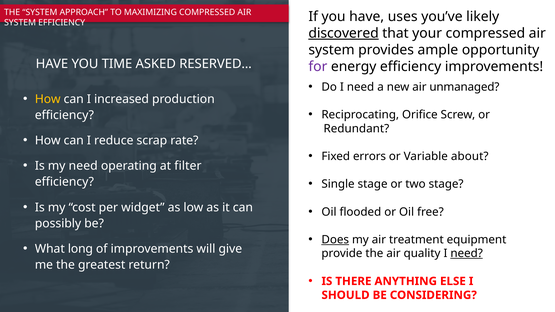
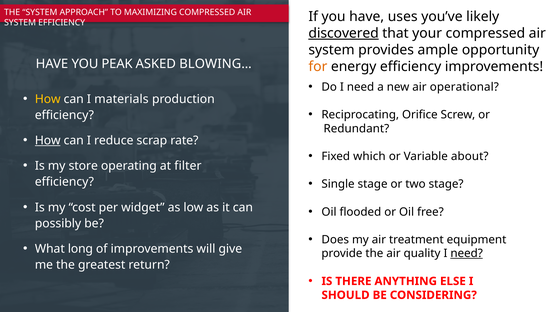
TIME: TIME -> PEAK (117, 64)
RESERVED…: RESERVED… -> BLOWING… (215, 64)
for colour: purple -> orange (318, 67)
unmanaged: unmanaged -> operational (464, 87)
increased: increased -> materials (121, 99)
How underline: none -> present (48, 141)
errors: errors -> which (369, 156)
my need: need -> store (83, 166)
Does underline: present -> none (335, 240)
